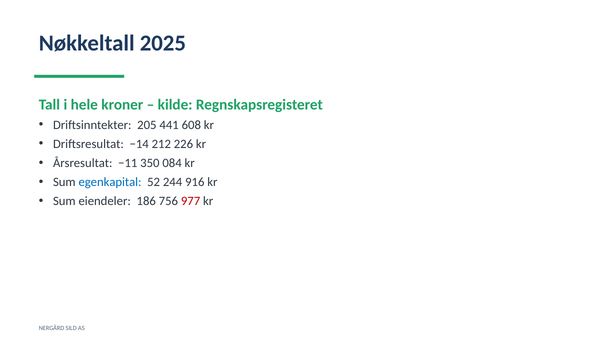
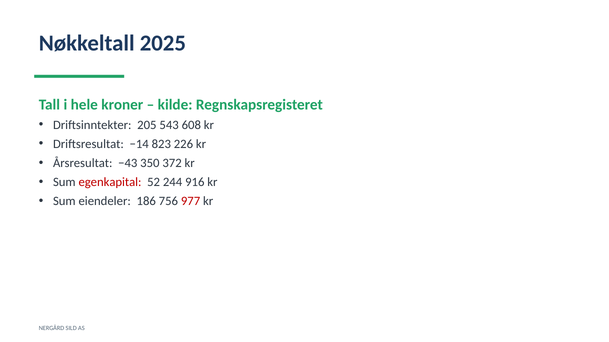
441: 441 -> 543 (169, 125)
212: 212 -> 823 (161, 144)
−11: −11 -> −43 (128, 163)
084: 084 -> 372 (172, 163)
egenkapital colour: blue -> red (110, 182)
